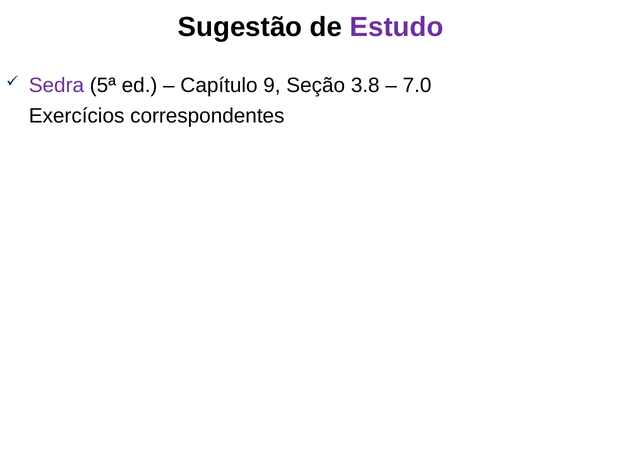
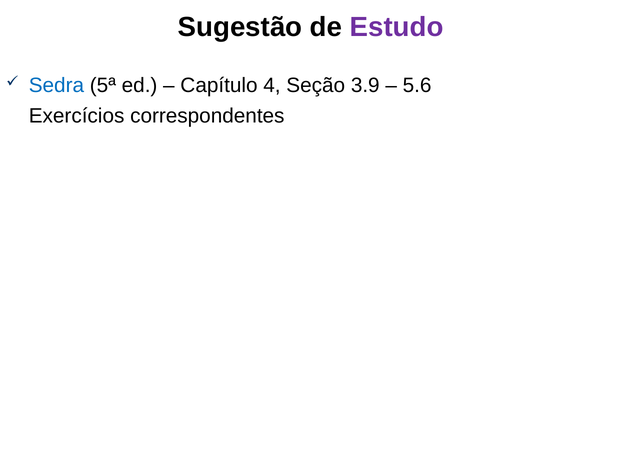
Sedra colour: purple -> blue (56, 86)
9: 9 -> 4 (272, 86)
3.8: 3.8 -> 3.9 (365, 86)
7.0: 7.0 -> 5.6 (417, 86)
